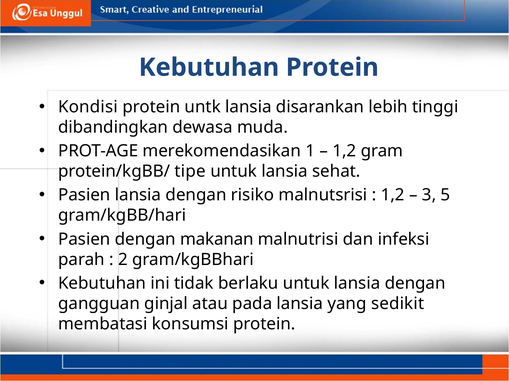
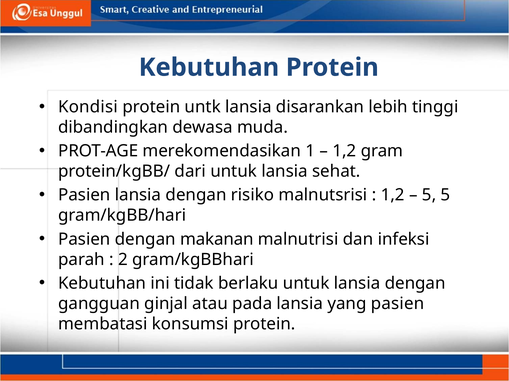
tipe: tipe -> dari (190, 172)
3: 3 -> 5 (429, 195)
yang sedikit: sedikit -> pasien (398, 304)
